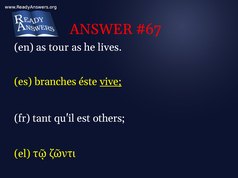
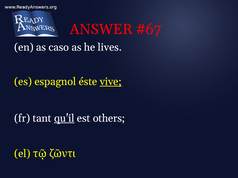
tour: tour -> caso (59, 47)
branches: branches -> espagnol (55, 82)
qu'il underline: none -> present (64, 119)
